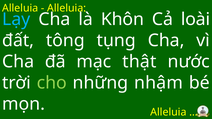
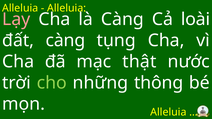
Lạy colour: light blue -> pink (16, 19)
là Khôn: Khôn -> Càng (122, 19)
đất tông: tông -> càng (65, 41)
nhậm: nhậm -> thông (159, 83)
